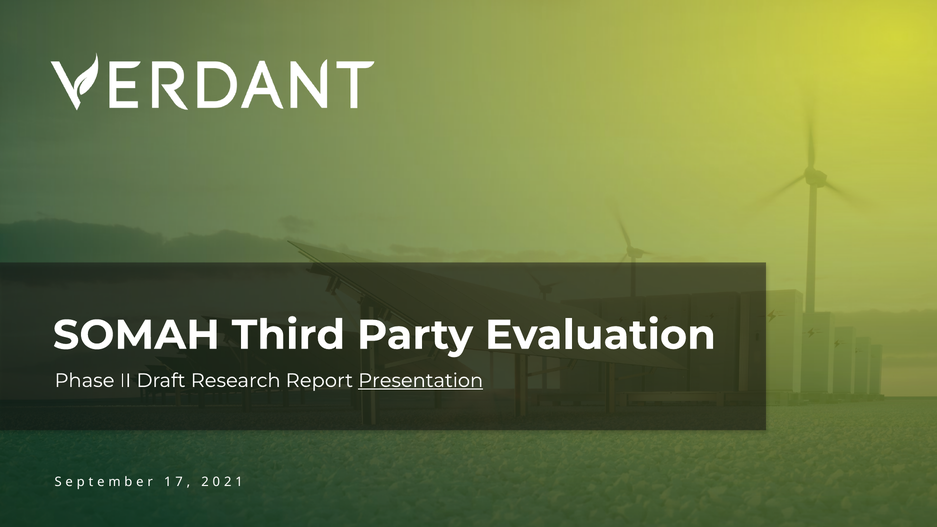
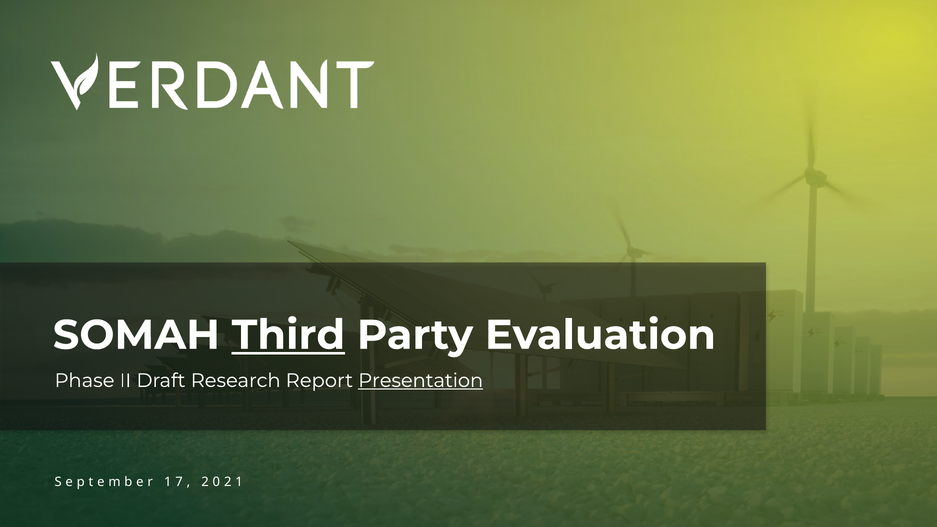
Third underline: none -> present (288, 335)
